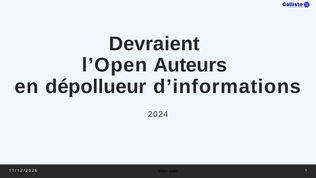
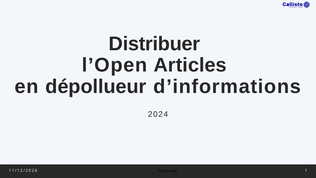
Devraient: Devraient -> Distribuer (154, 44)
Auteurs: Auteurs -> Articles (190, 65)
